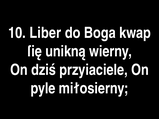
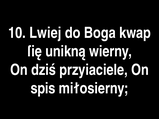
Liber: Liber -> Lwiej (45, 33)
pyle: pyle -> spis (43, 89)
